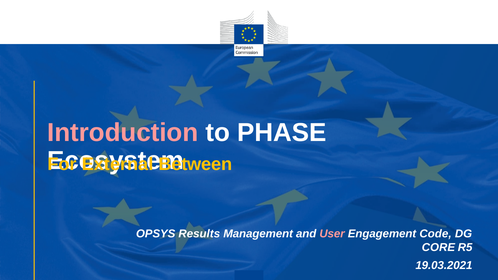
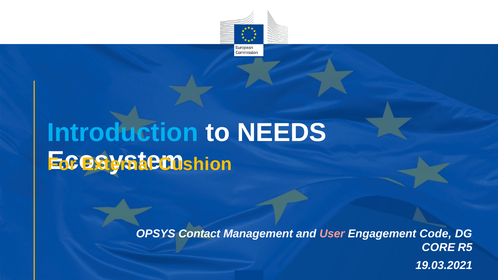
Introduction colour: pink -> light blue (123, 133)
PHASE: PHASE -> NEEDS (282, 133)
Between: Between -> Cushion (195, 164)
Results: Results -> Contact (199, 234)
